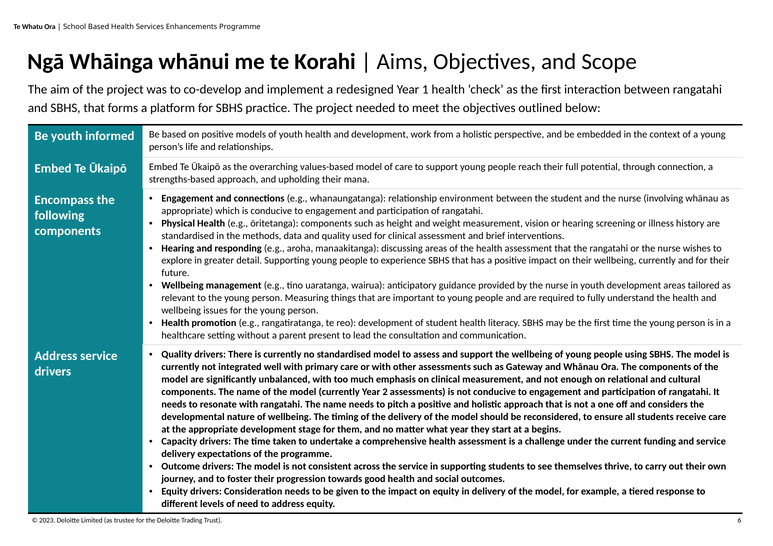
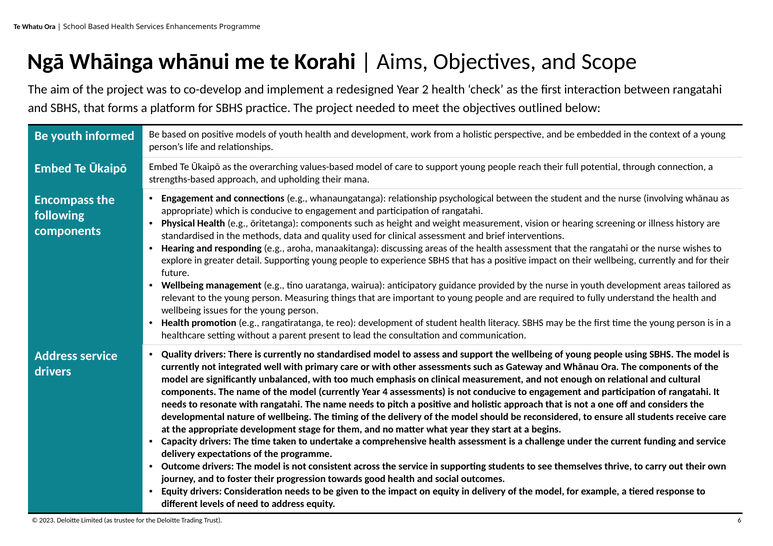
1: 1 -> 2 (425, 90)
environment: environment -> psychological (467, 199)
2: 2 -> 4 (385, 392)
